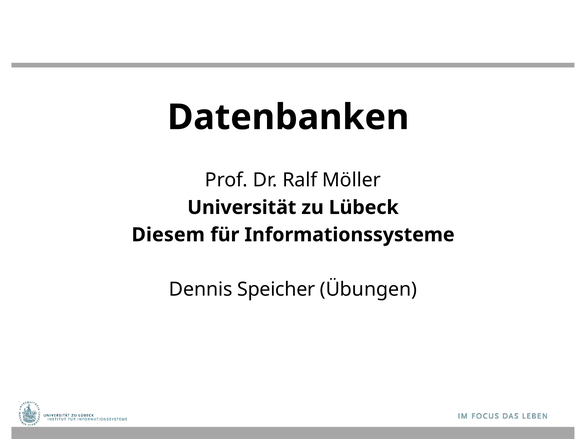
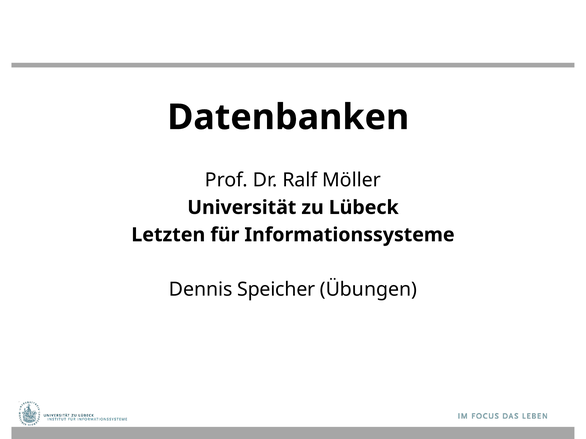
Diesem: Diesem -> Letzten (168, 235)
